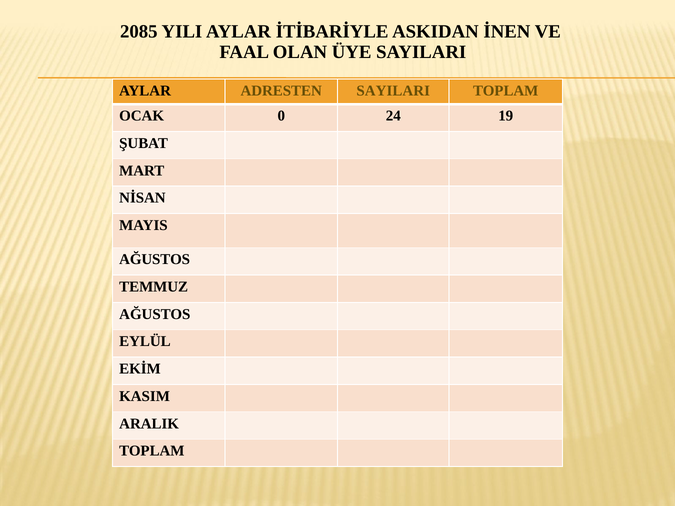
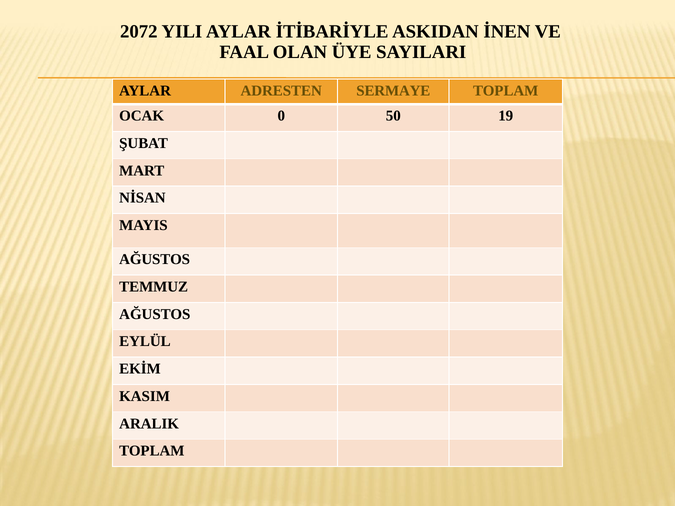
2085: 2085 -> 2072 (139, 31)
ADRESTEN SAYILARI: SAYILARI -> SERMAYE (393, 91)
24: 24 -> 50 (393, 116)
